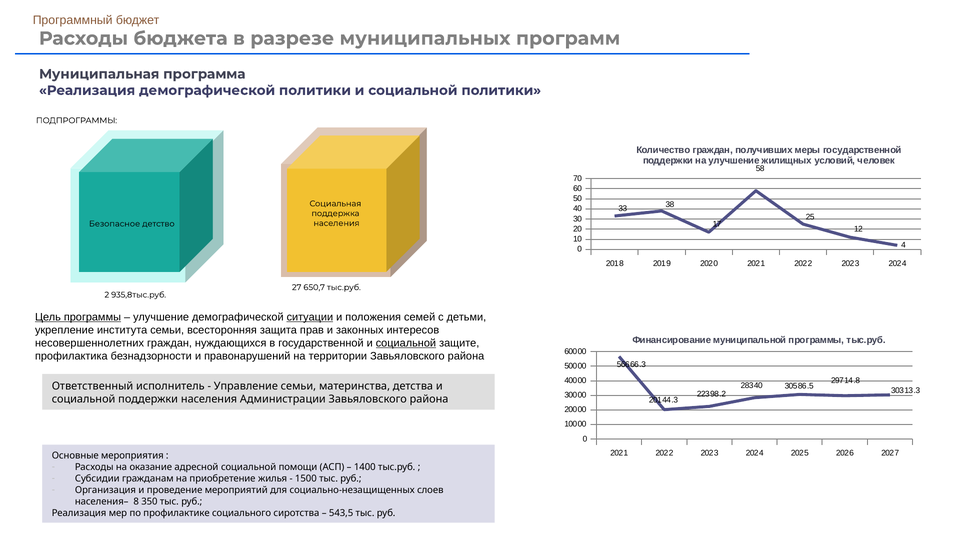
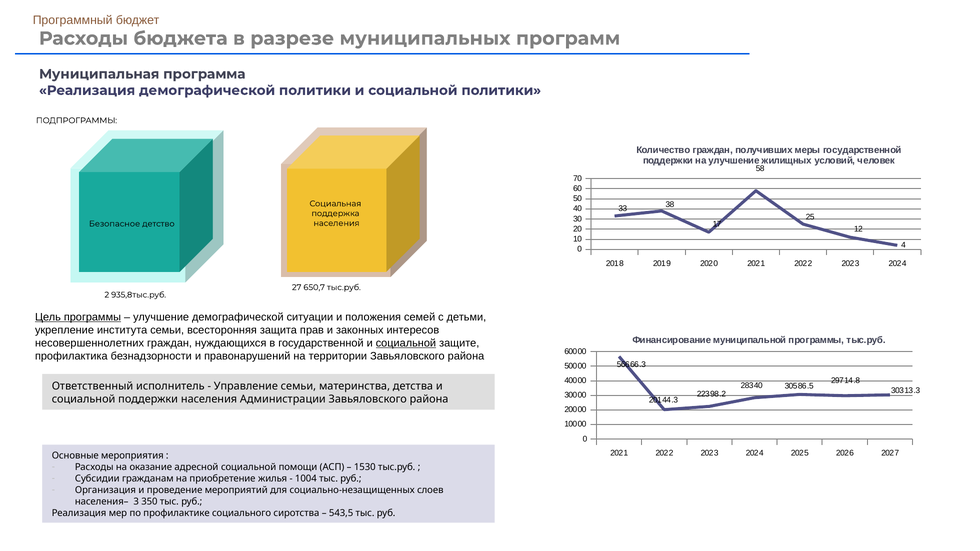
ситуации underline: present -> none (310, 317)
1400: 1400 -> 1530 (365, 467)
1500: 1500 -> 1004 (306, 479)
8: 8 -> 3 (136, 502)
